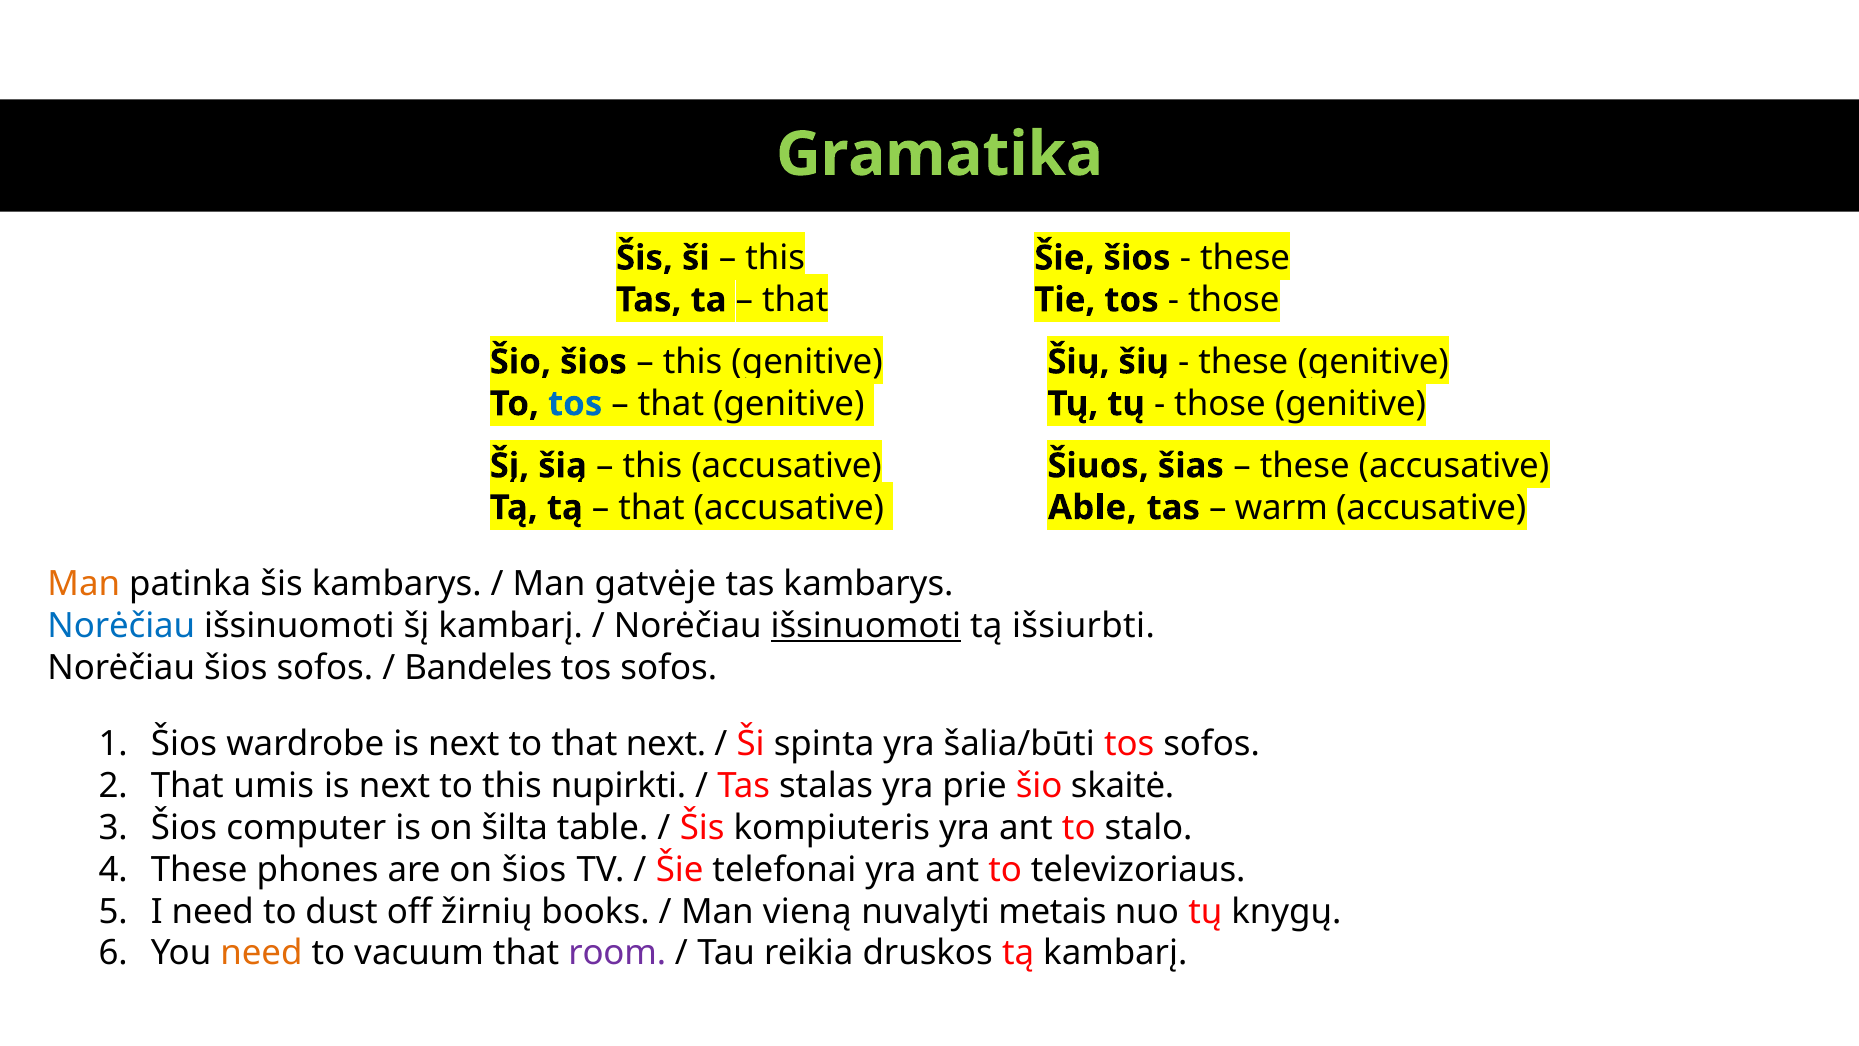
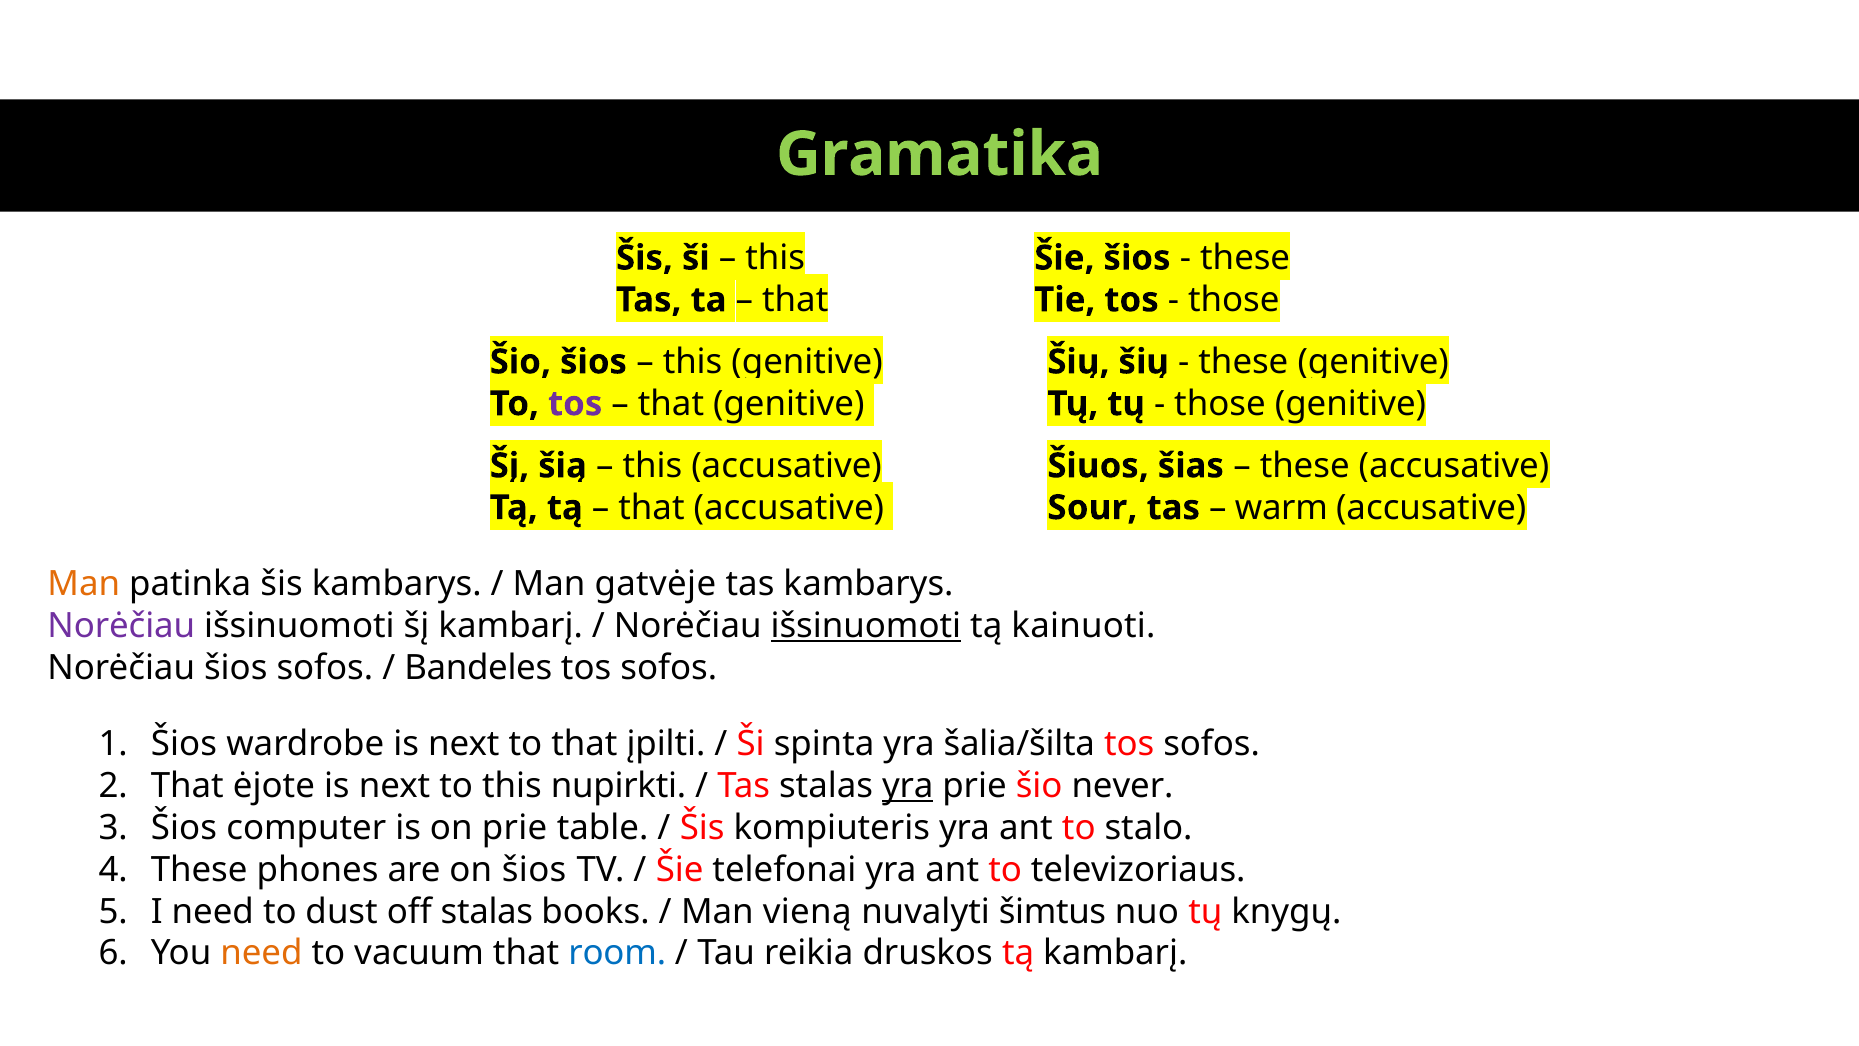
tos colour: blue -> purple (575, 404)
Able: Able -> Sour (1092, 508)
Norėčiau colour: blue -> purple (121, 626)
išsiurbti: išsiurbti -> kainuoti (1084, 626)
that next: next -> įpilti (666, 744)
šalia/būti: šalia/būti -> šalia/šilta (1019, 744)
umis: umis -> ėjote (274, 786)
yra underline: none -> present (908, 786)
skaitė: skaitė -> never (1122, 786)
on šilta: šilta -> prie (515, 828)
off žirnių: žirnių -> stalas (487, 911)
metais: metais -> šimtus (1052, 911)
room colour: purple -> blue (617, 953)
